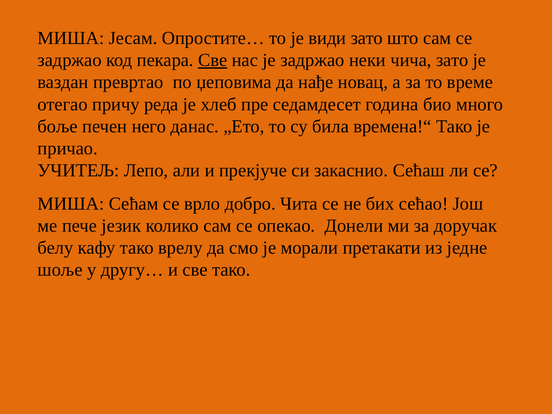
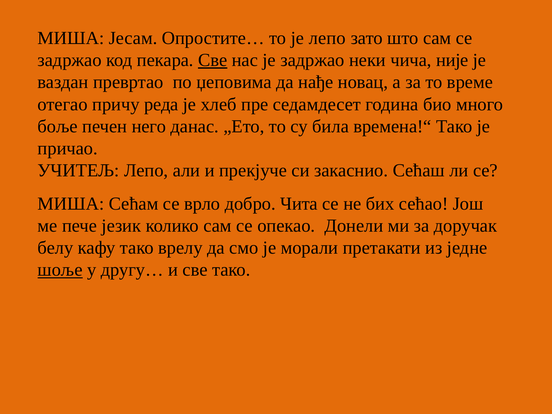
је види: види -> лепо (327, 38)
чича зато: зато -> није (452, 60)
шоље underline: none -> present (60, 270)
